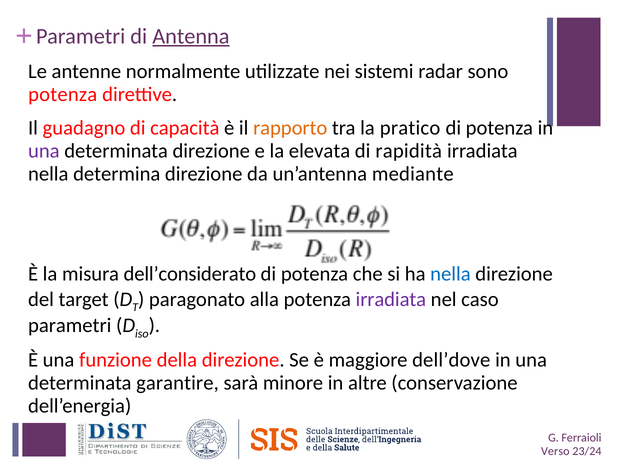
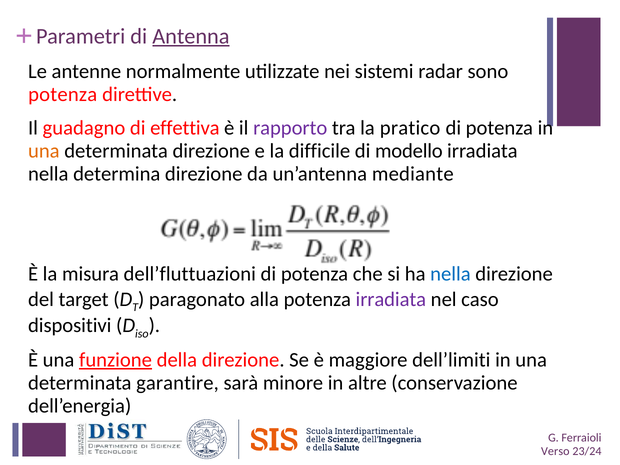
capacità: capacità -> effettiva (185, 128)
rapporto colour: orange -> purple (290, 128)
una colour: purple -> orange (44, 151)
elevata: elevata -> difficile (320, 151)
rapidità: rapidità -> modello (409, 151)
dell’considerato: dell’considerato -> dell’fluttuazioni (190, 274)
parametri: parametri -> dispositivi (70, 326)
funzione underline: none -> present (116, 360)
dell’dove: dell’dove -> dell’limiti (451, 360)
